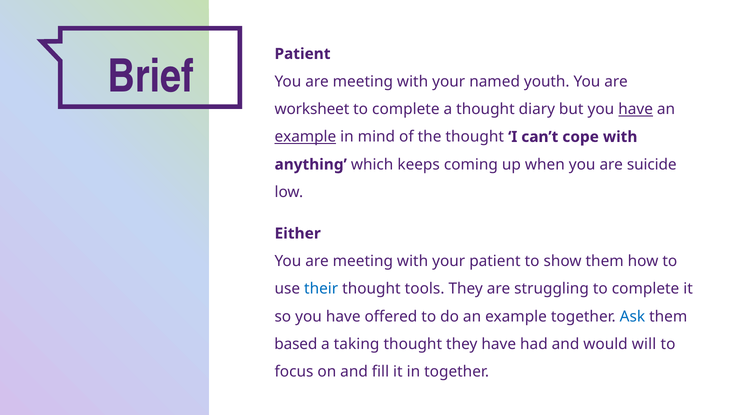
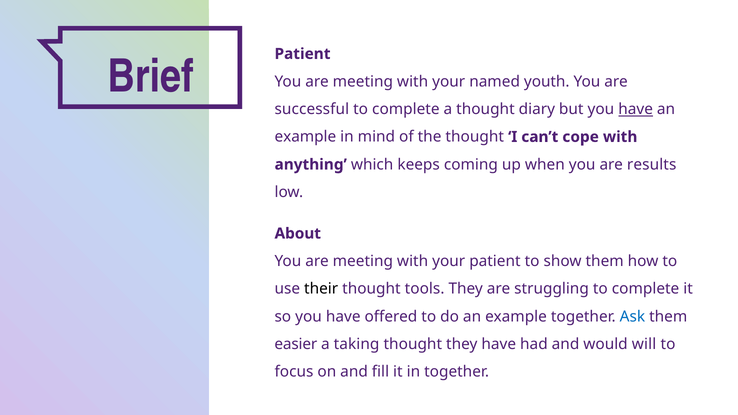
worksheet: worksheet -> successful (312, 109)
example underline: present -> none (305, 137)
suicide: suicide -> results (652, 165)
Either: Either -> About (298, 234)
their colour: blue -> black (321, 289)
based: based -> easier (296, 344)
